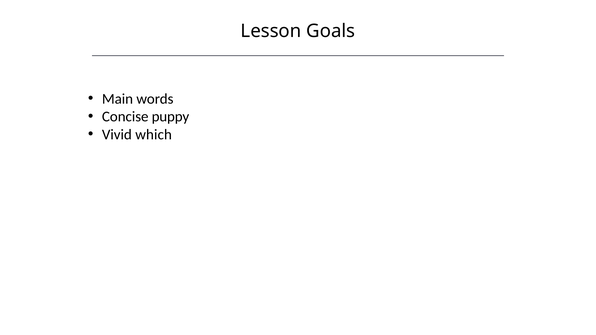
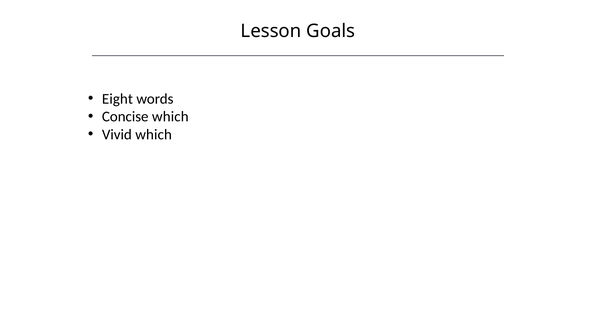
Main: Main -> Eight (117, 99)
Concise puppy: puppy -> which (170, 117)
